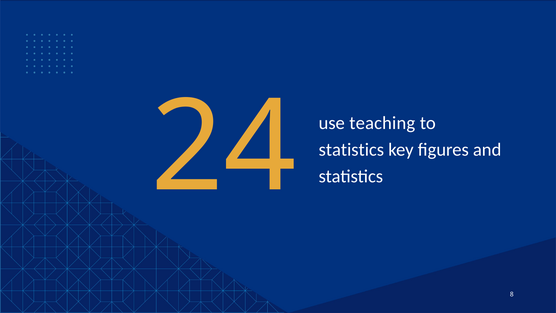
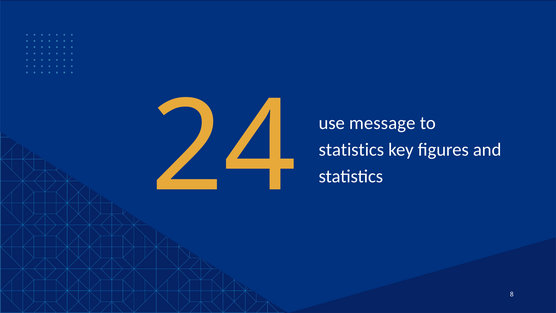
teaching: teaching -> message (382, 123)
